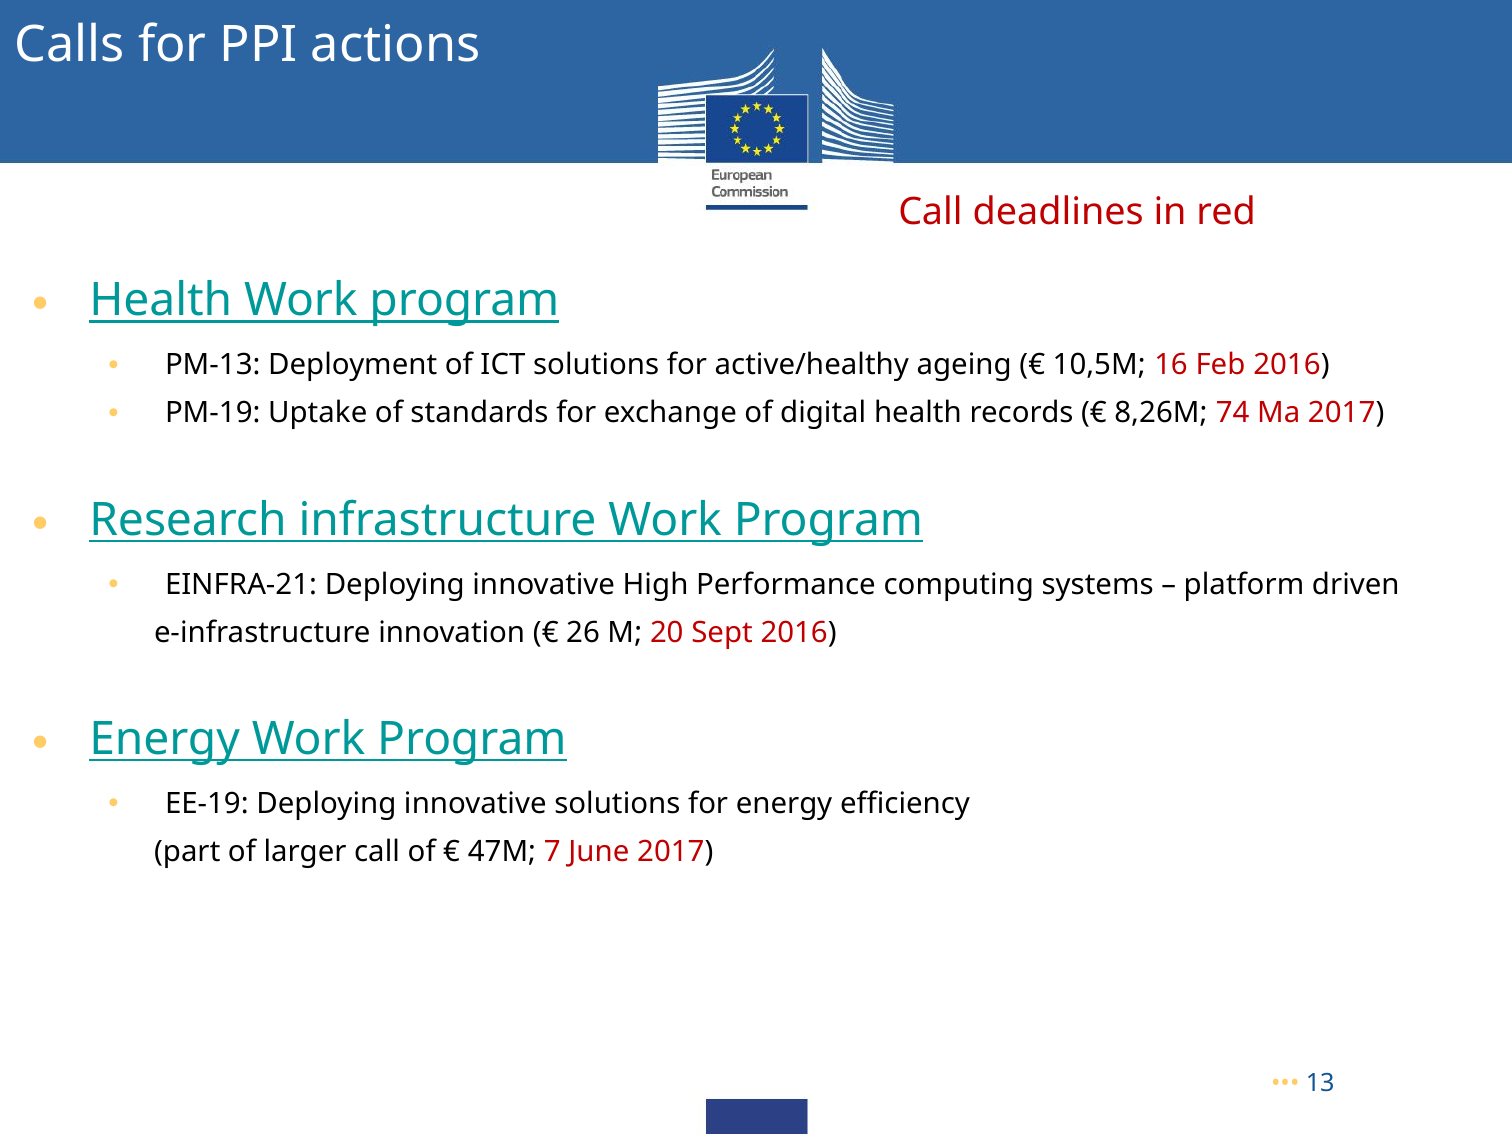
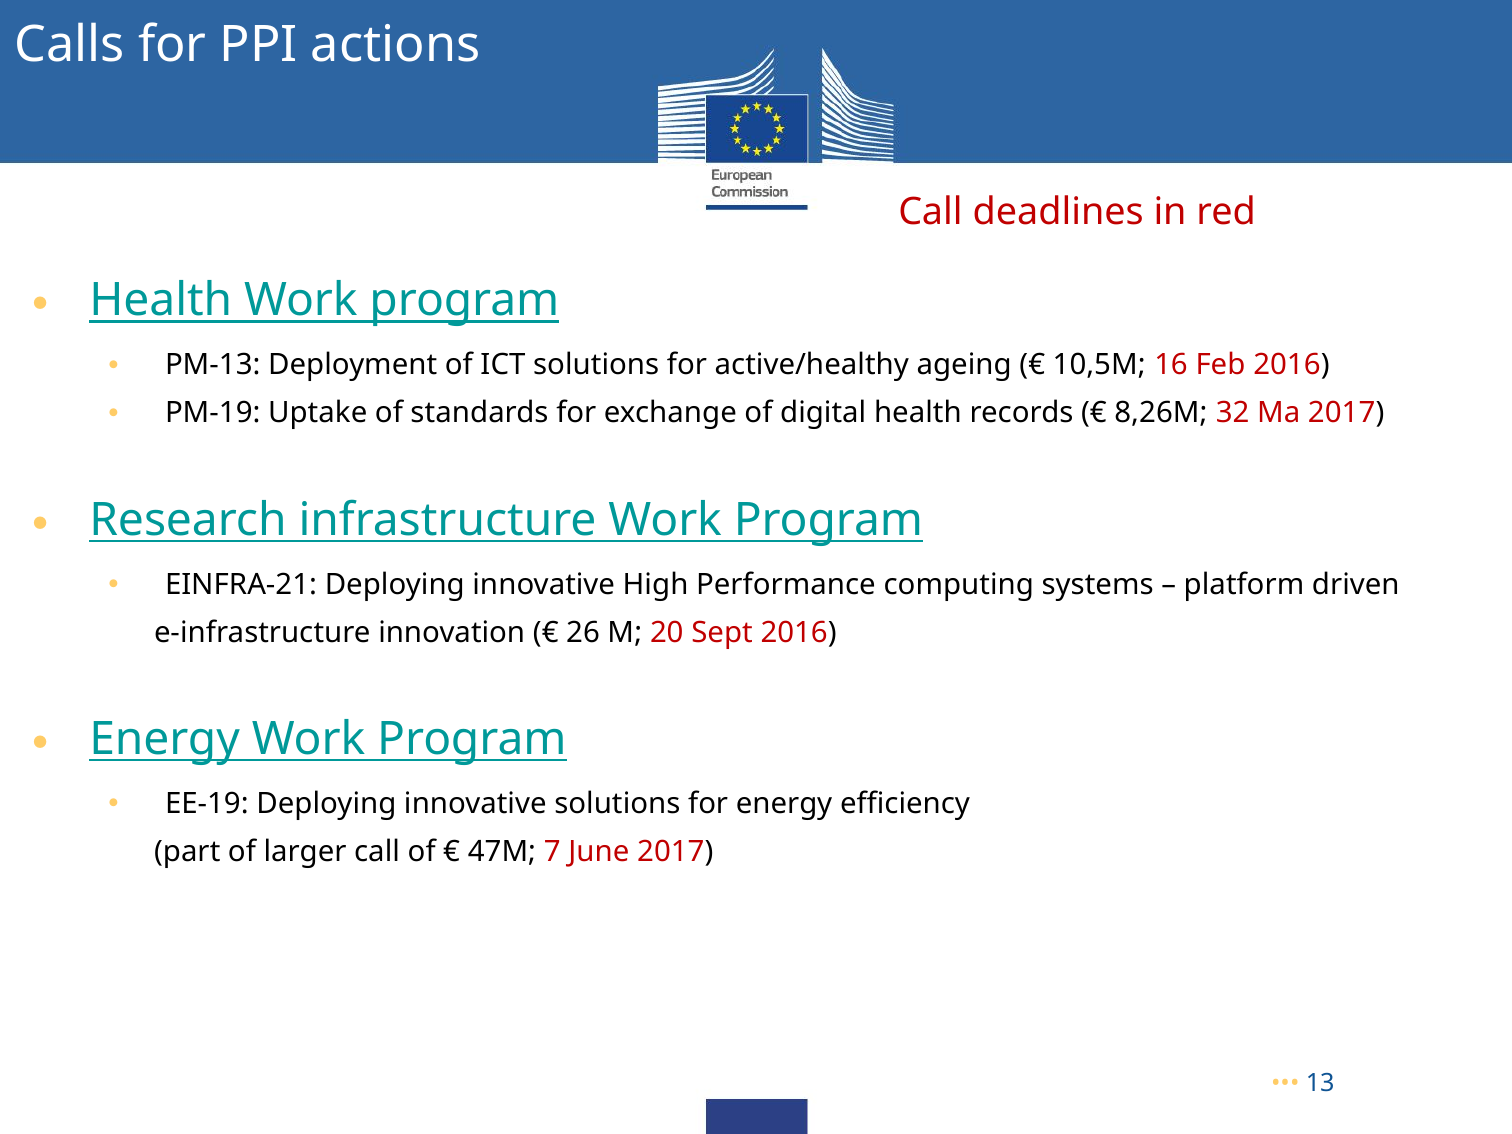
74: 74 -> 32 (1233, 413)
